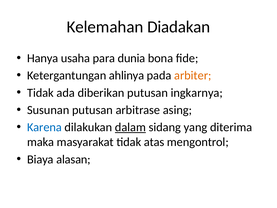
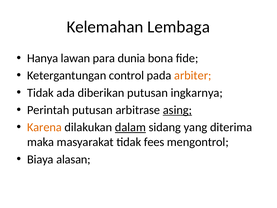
Diadakan: Diadakan -> Lembaga (179, 27)
usaha: usaha -> lawan (75, 58)
ahlinya: ahlinya -> control (127, 75)
Susunan: Susunan -> Perintah (48, 110)
asing underline: none -> present (177, 110)
Karena colour: blue -> orange (44, 127)
atas: atas -> fees (154, 142)
